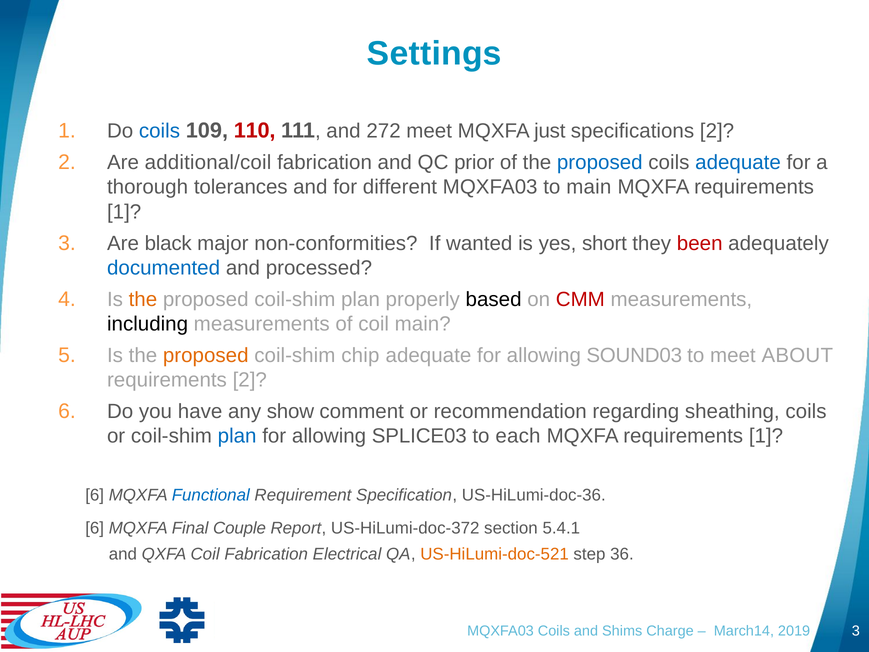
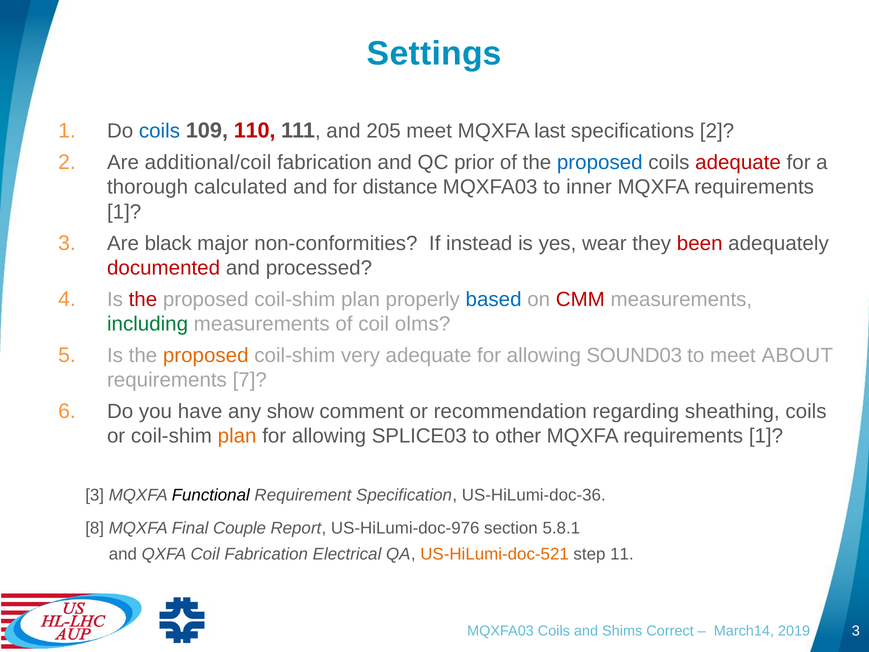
272: 272 -> 205 (384, 131)
just: just -> last (550, 131)
adequate colour: blue -> red (738, 162)
tolerances: tolerances -> calculated (241, 187)
different: different -> distance (400, 187)
to main: main -> inner (589, 187)
wanted: wanted -> instead (479, 243)
short: short -> wear (604, 243)
documented colour: blue -> red (164, 268)
the colour: orange -> red (143, 299)
based colour: black -> blue (494, 299)
including colour: black -> green (148, 324)
coil main: main -> olms (423, 324)
chip: chip -> very (360, 355)
requirements 2: 2 -> 7 (250, 380)
plan colour: blue -> orange (237, 436)
each: each -> other (518, 436)
6: 6 -> 3 (95, 495)
Functional colour: blue -> black (211, 495)
6: 6 -> 8 (95, 528)
US-HiLumi-doc-372: US-HiLumi-doc-372 -> US-HiLumi-doc-976 (405, 528)
5.4.1: 5.4.1 -> 5.8.1 (561, 528)
36: 36 -> 11 (622, 554)
Charge: Charge -> Correct (670, 631)
